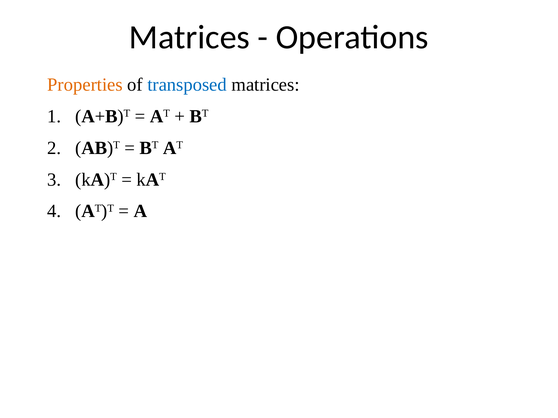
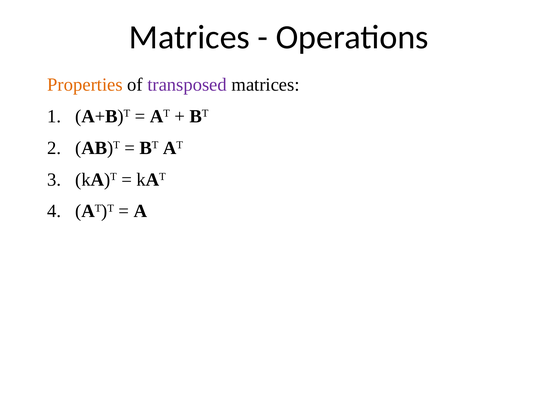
transposed colour: blue -> purple (187, 85)
